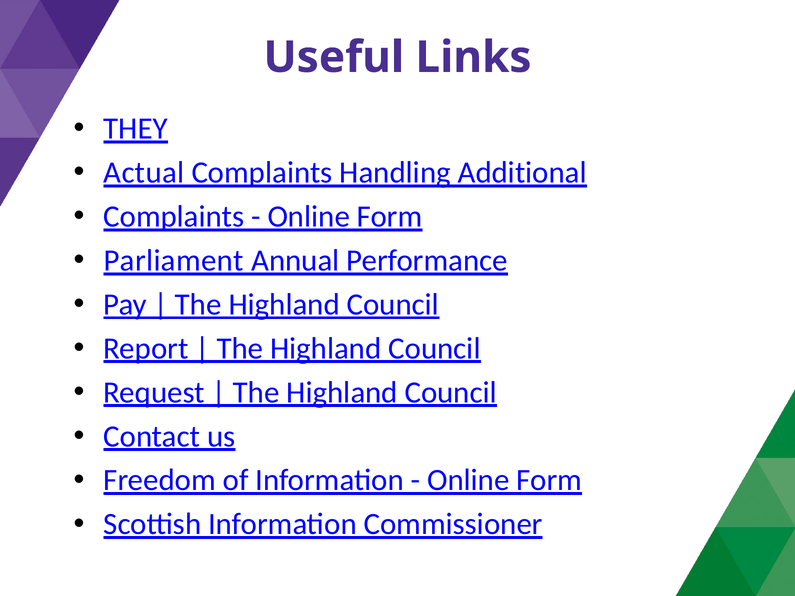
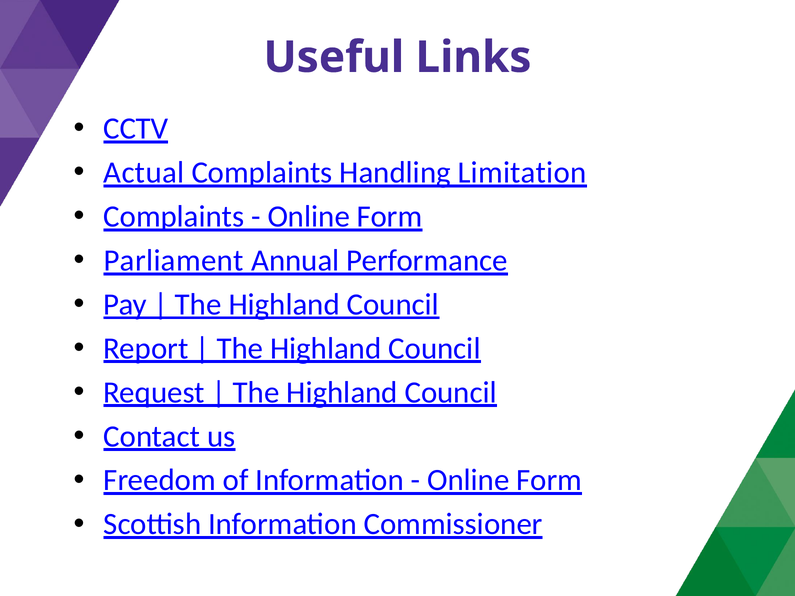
THEY: THEY -> CCTV (136, 129)
Additional: Additional -> Limitation (522, 173)
